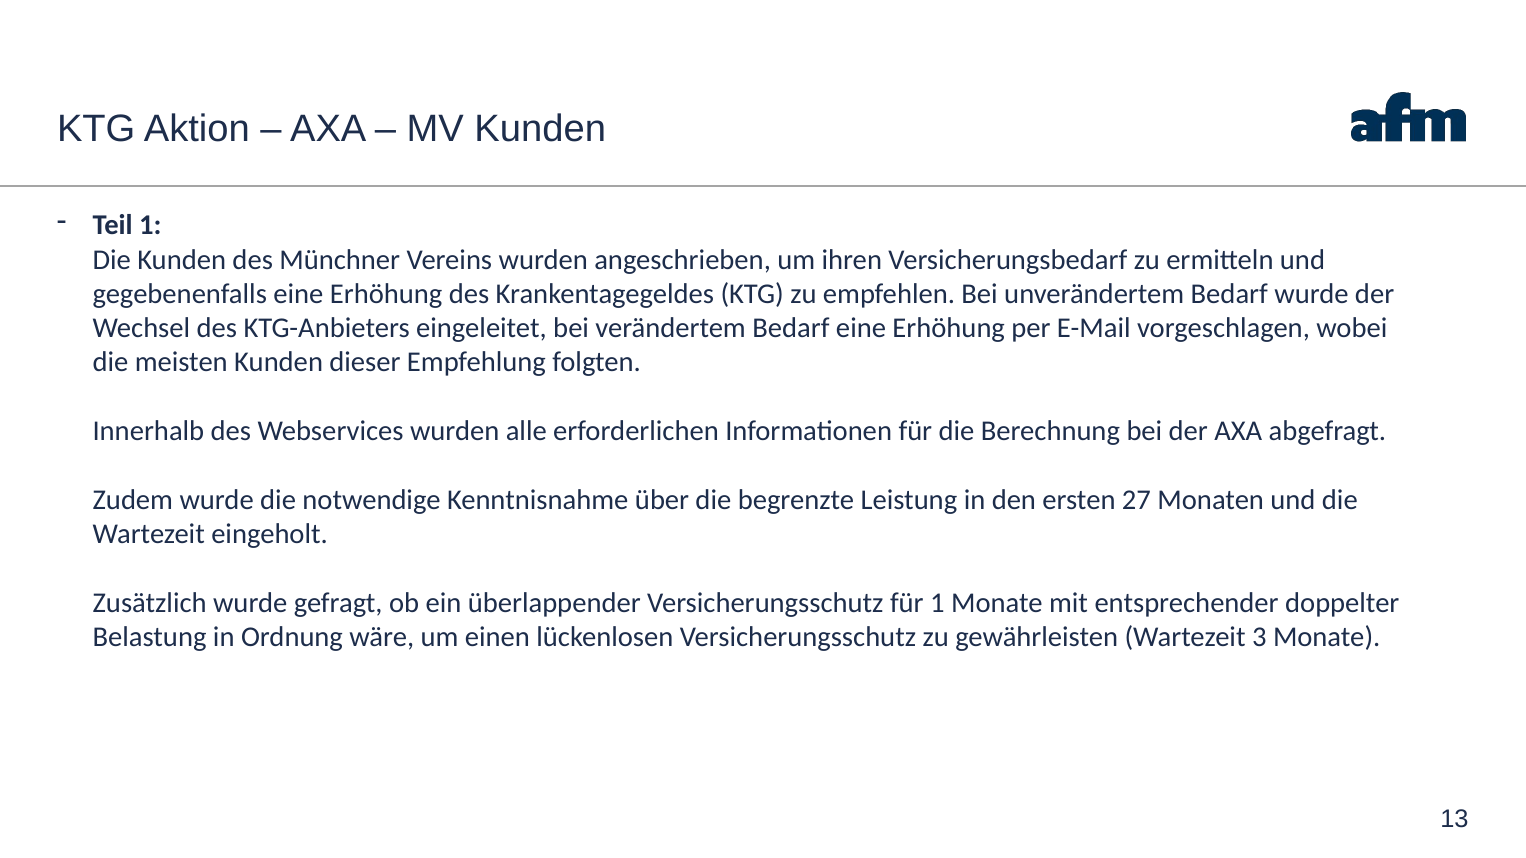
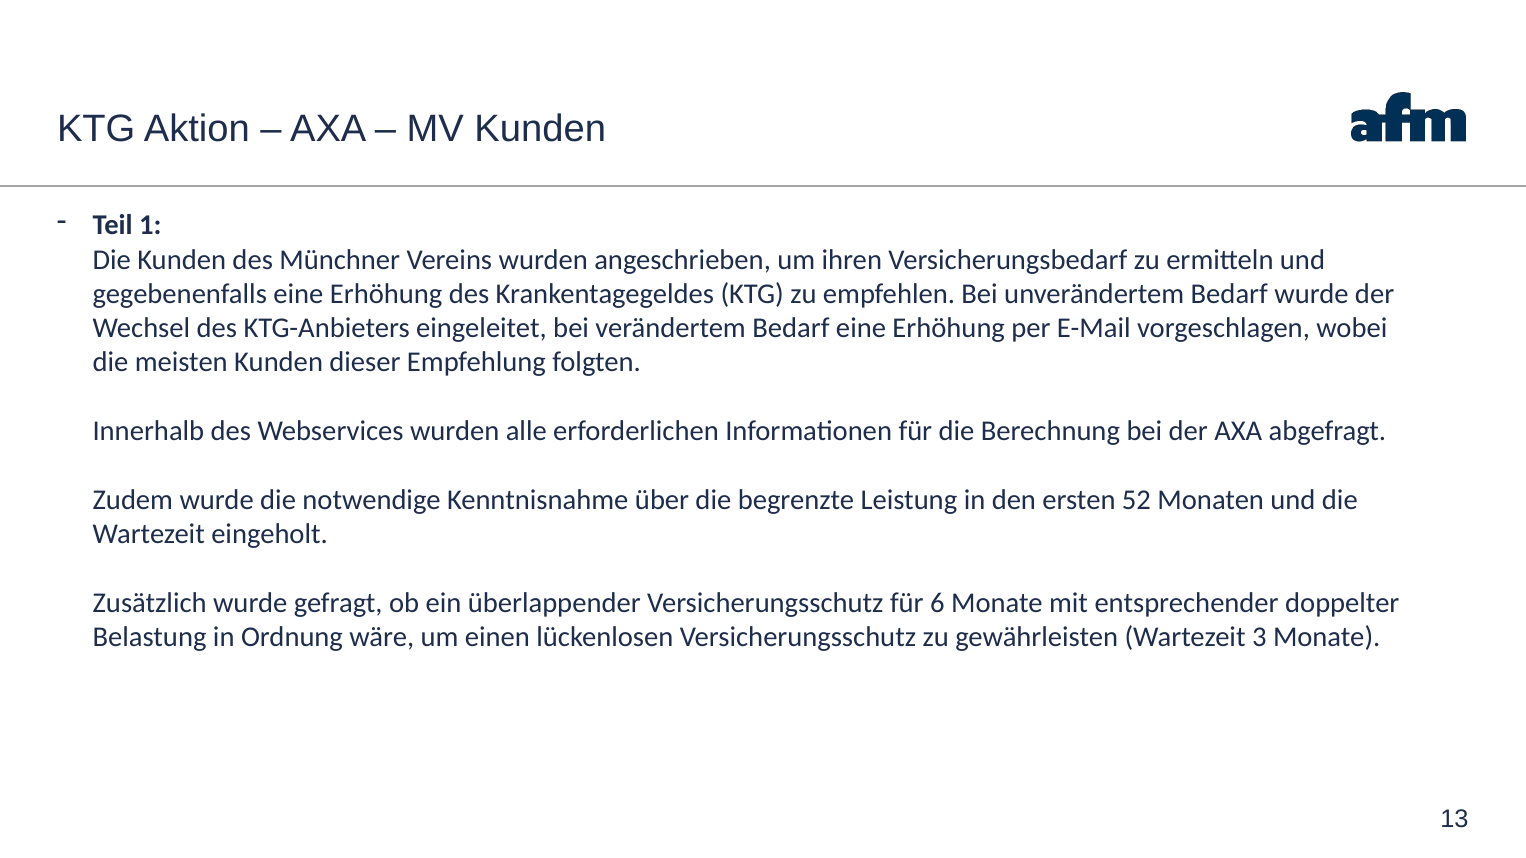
27: 27 -> 52 (1136, 500)
für 1: 1 -> 6 (937, 603)
